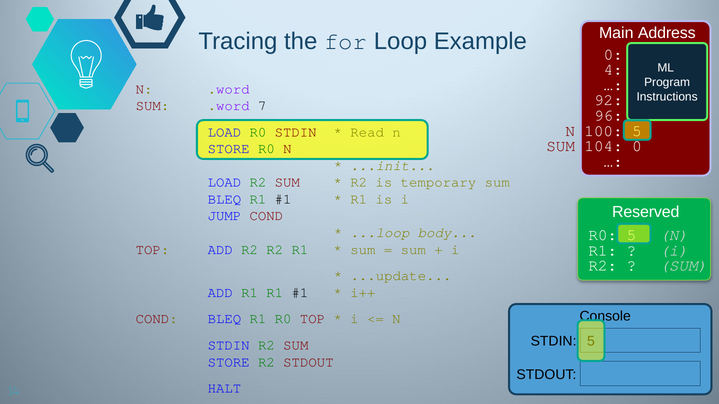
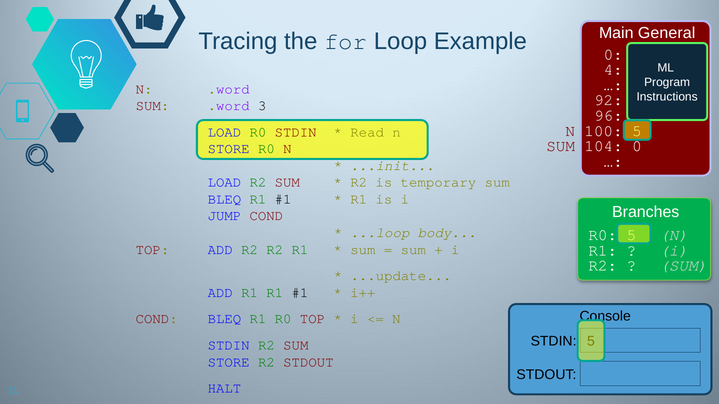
Address: Address -> General (667, 33)
7: 7 -> 3 (262, 106)
Reserved: Reserved -> Branches (646, 212)
